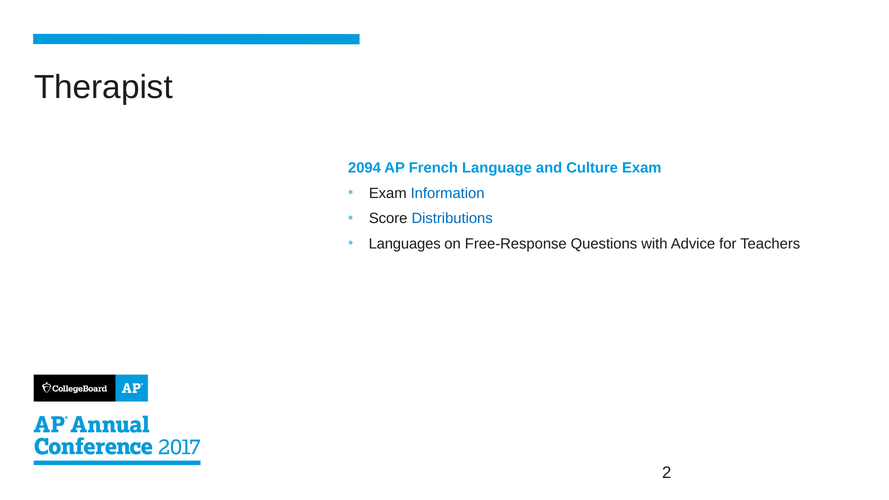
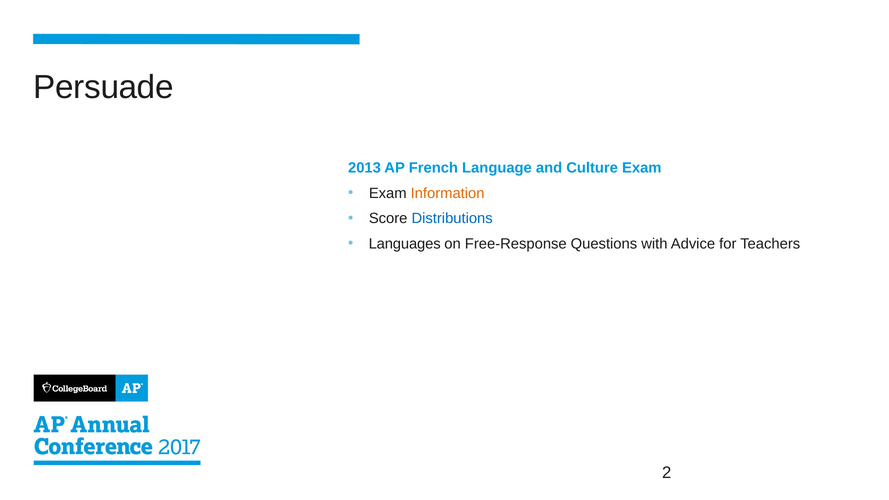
Therapist: Therapist -> Persuade (104, 87)
2094: 2094 -> 2013 (364, 168)
Information colour: blue -> orange (448, 193)
